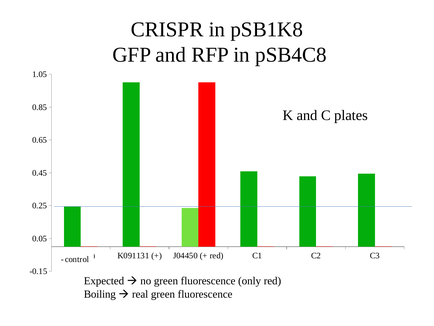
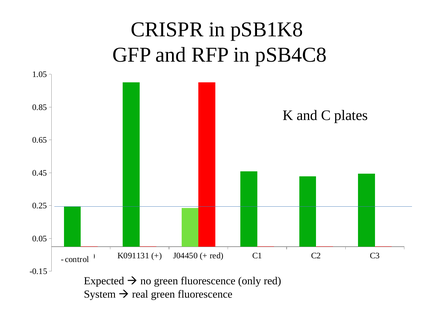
Boiling: Boiling -> System (100, 294)
